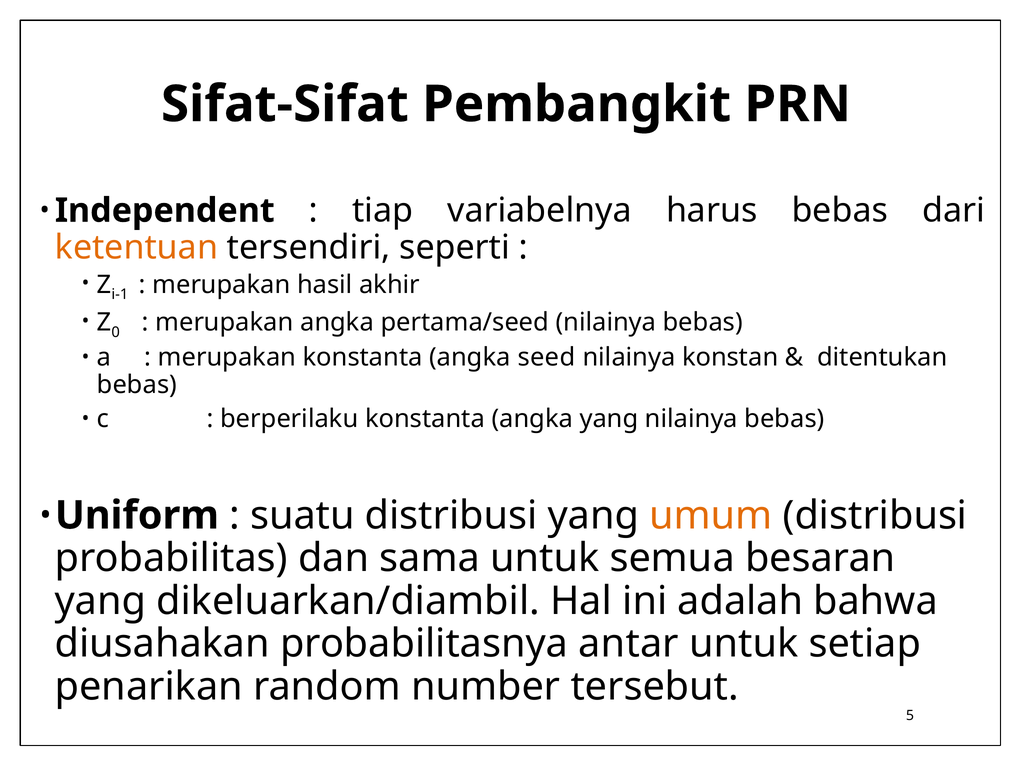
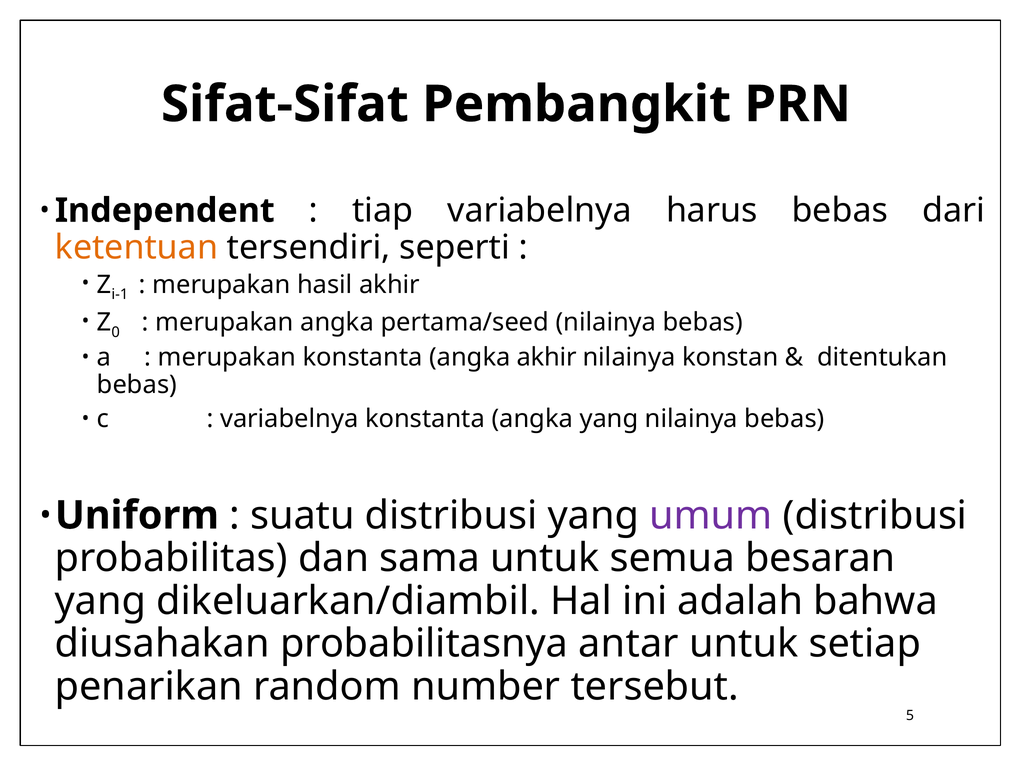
angka seed: seed -> akhir (547, 357)
berperilaku: berperilaku -> variabelnya (289, 419)
umum colour: orange -> purple (711, 515)
